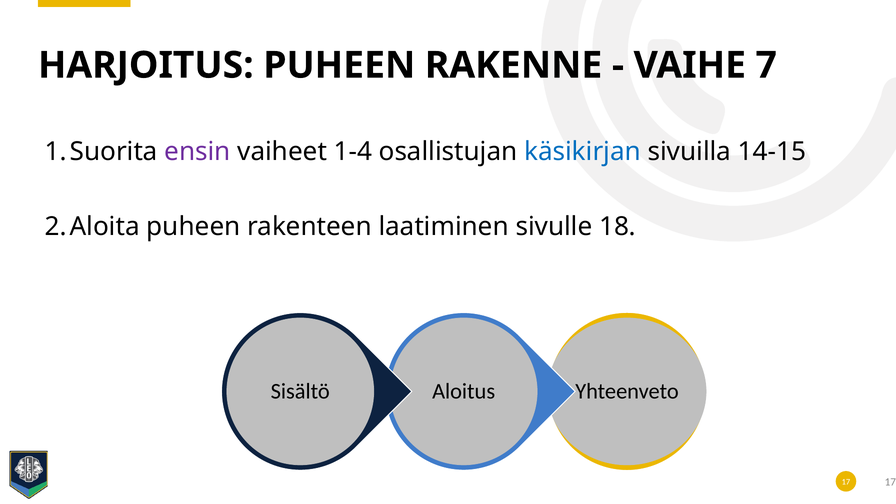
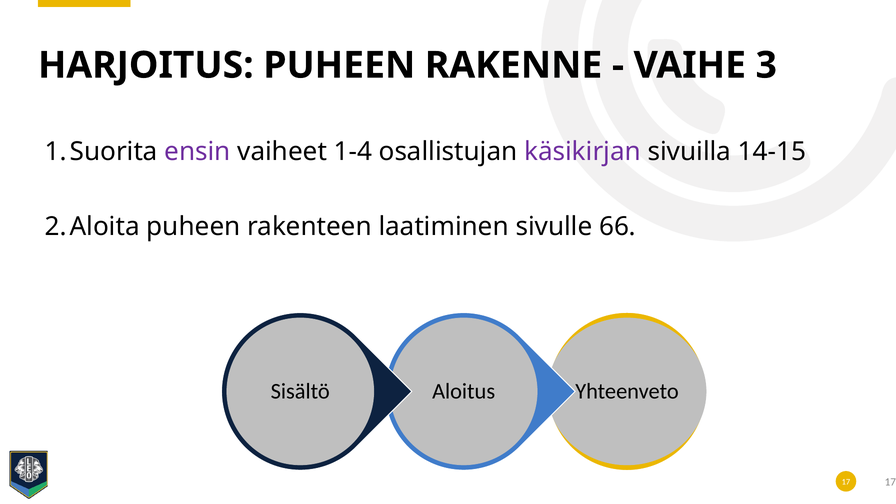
7: 7 -> 3 (766, 65)
käsikirjan colour: blue -> purple (583, 151)
18: 18 -> 66 (618, 226)
